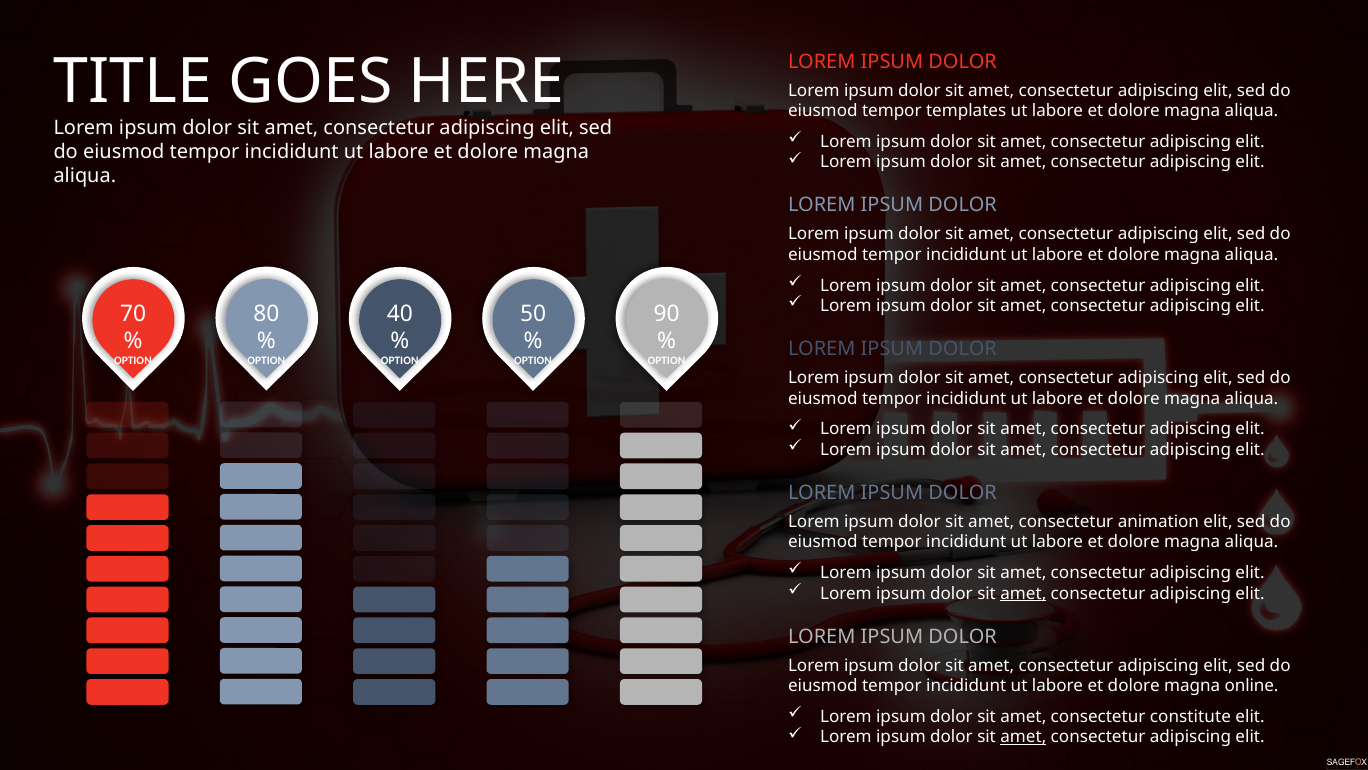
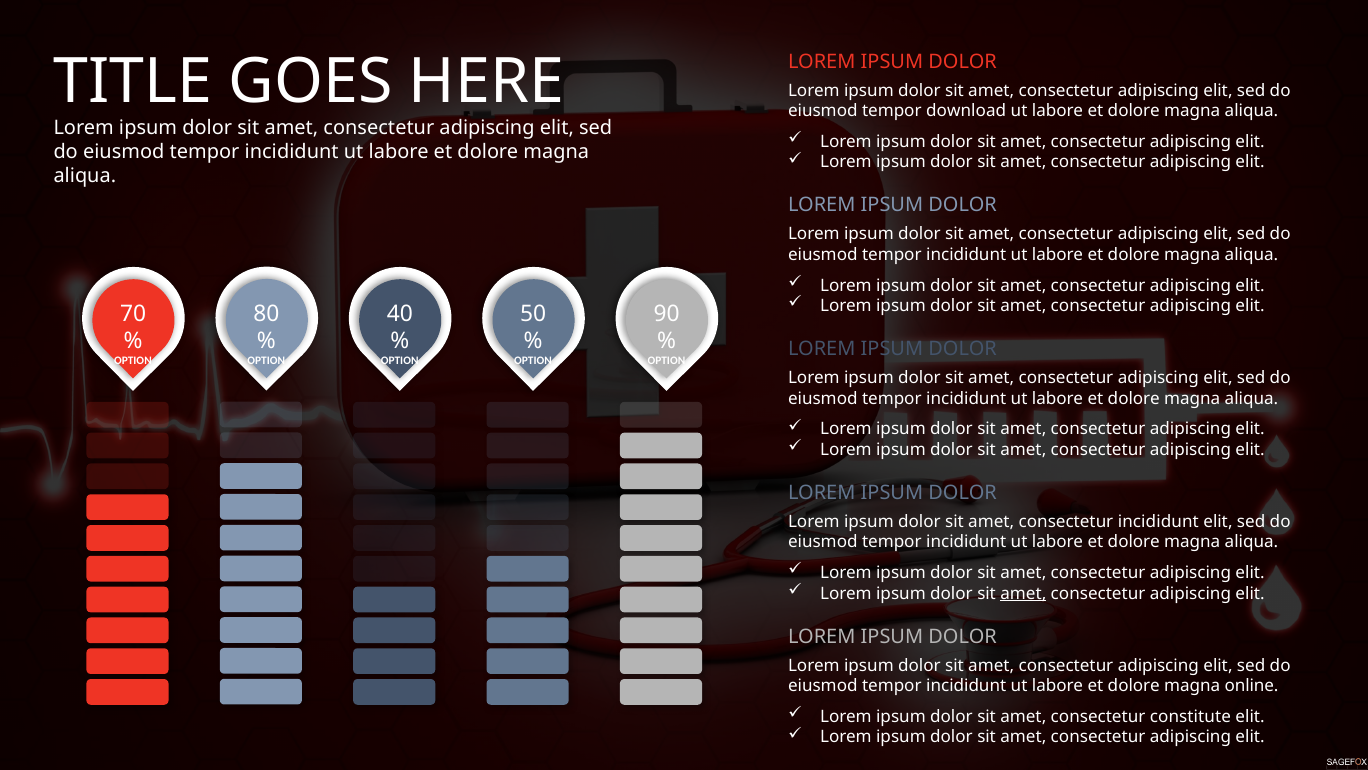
templates: templates -> download (966, 111)
consectetur animation: animation -> incididunt (1158, 521)
amet underline: present -> none (1023, 737)
